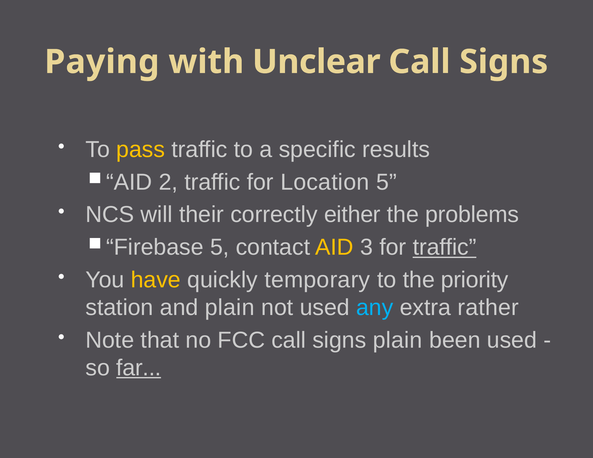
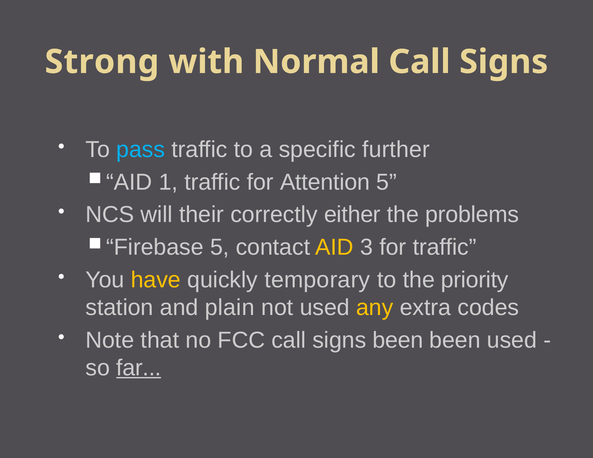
Paying: Paying -> Strong (102, 62)
Unclear: Unclear -> Normal (316, 62)
pass colour: yellow -> light blue (141, 150)
results: results -> further (396, 150)
2: 2 -> 1 (168, 182)
Location: Location -> Attention (325, 182)
traffic underline: present -> none (445, 247)
any colour: light blue -> yellow (375, 308)
rather: rather -> codes (488, 308)
signs plain: plain -> been (398, 340)
